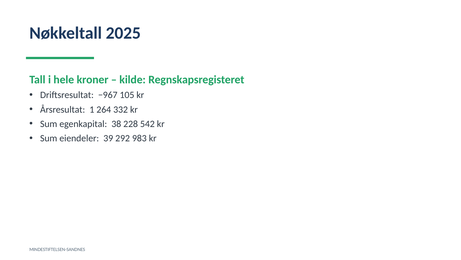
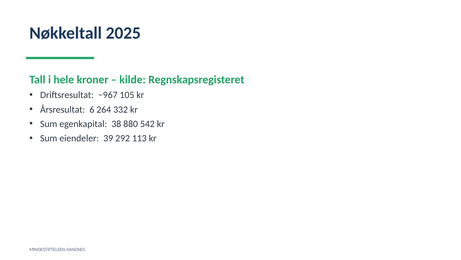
1: 1 -> 6 (92, 109)
228: 228 -> 880 (131, 124)
983: 983 -> 113 (139, 138)
